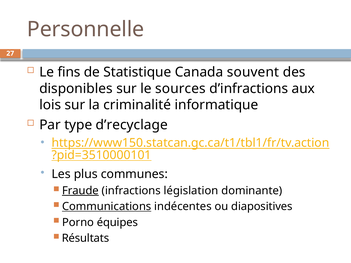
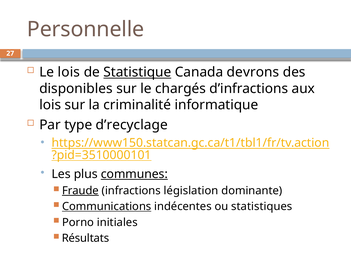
Le fins: fins -> lois (69, 72)
Statistique underline: none -> present (137, 72)
souvent: souvent -> devrons (253, 72)
sources: sources -> chargés (181, 89)
communes underline: none -> present (134, 174)
diapositives: diapositives -> statistiques (262, 207)
équipes: équipes -> initiales (117, 223)
